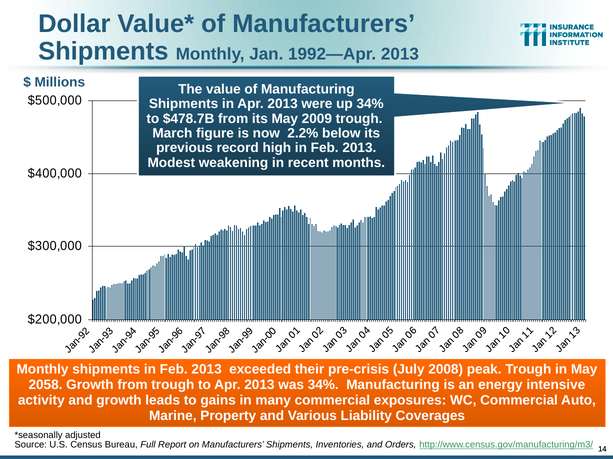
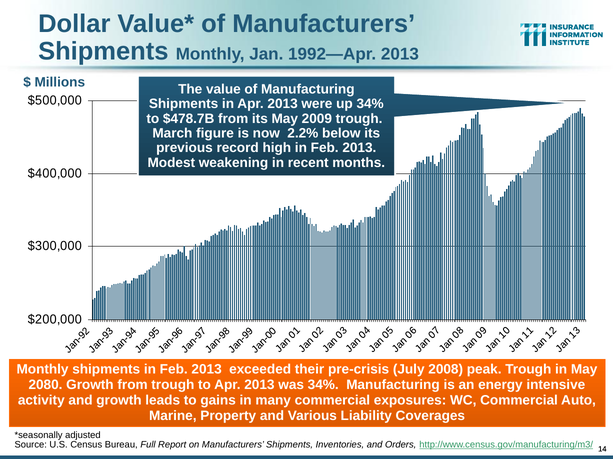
2058: 2058 -> 2080 (45, 385)
